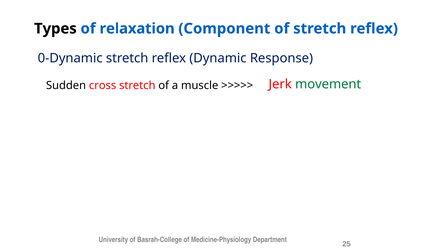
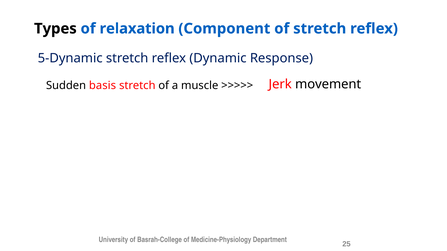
0-Dynamic: 0-Dynamic -> 5-Dynamic (70, 58)
cross: cross -> basis (103, 86)
movement colour: green -> black (328, 84)
